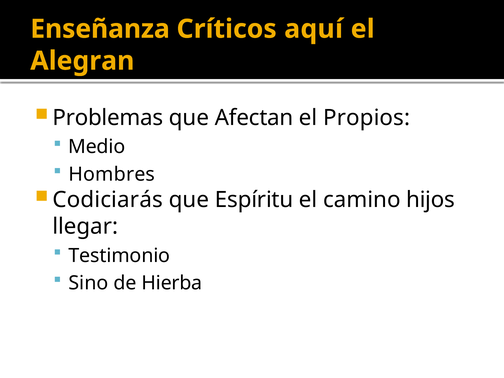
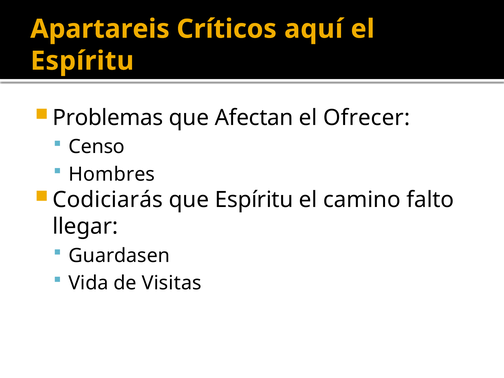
Enseñanza: Enseñanza -> Apartareis (100, 29)
Alegran: Alegran -> Espíritu (82, 61)
Propios: Propios -> Ofrecer (367, 118)
Medio: Medio -> Censo (97, 147)
hijos: hijos -> falto (430, 200)
Testimonio: Testimonio -> Guardasen (119, 256)
Sino: Sino -> Vida (88, 283)
Hierba: Hierba -> Visitas (172, 283)
